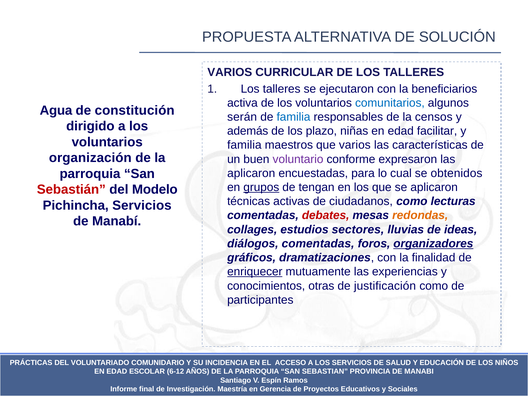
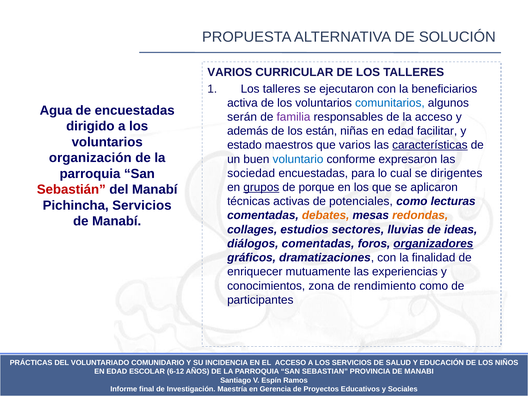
de constitución: constitución -> encuestadas (135, 110)
familia colour: blue -> purple (293, 117)
la censos: censos -> acceso (434, 117)
plazo: plazo -> están (321, 131)
familia: familia -> estado (244, 145)
características underline: none -> present (430, 145)
voluntario colour: purple -> blue (298, 159)
aplicaron: aplicaron -> sociedad (251, 173)
obtenidos: obtenidos -> dirigentes (456, 173)
tengan: tengan -> porque (317, 187)
del Modelo: Modelo -> Manabí (155, 190)
ciudadanos: ciudadanos -> potenciales (361, 201)
debates colour: red -> orange (326, 215)
enriquecer underline: present -> none (255, 272)
otras: otras -> zona (321, 286)
justificación: justificación -> rendimiento (385, 286)
